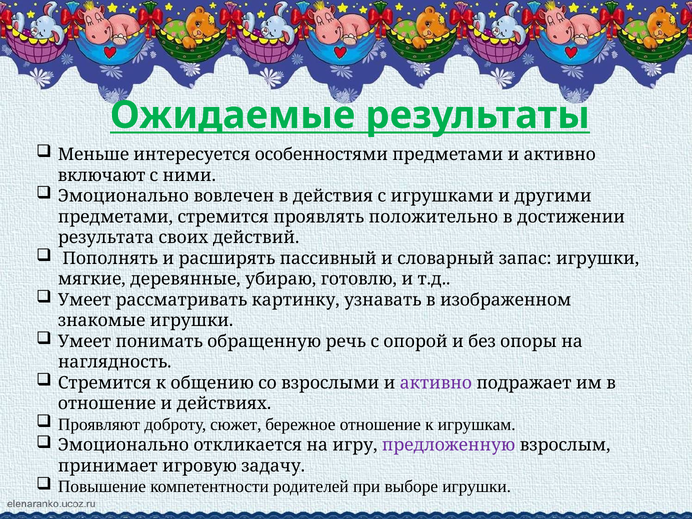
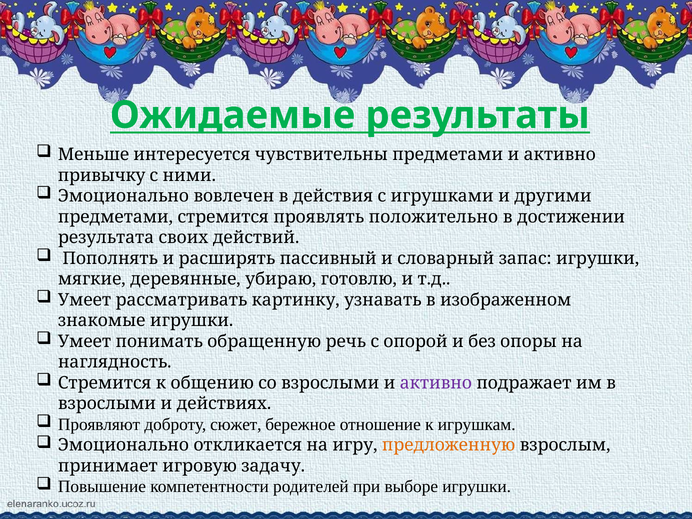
особенностями: особенностями -> чувствительны (321, 155)
включают: включают -> привычку (102, 175)
отношение: отношение -> взрослыми (107, 404)
предложенную colour: purple -> orange (449, 445)
